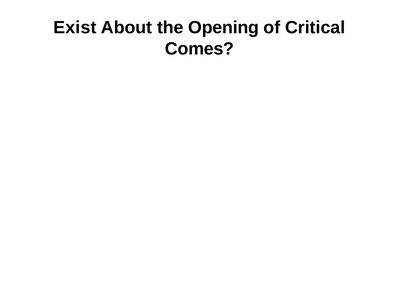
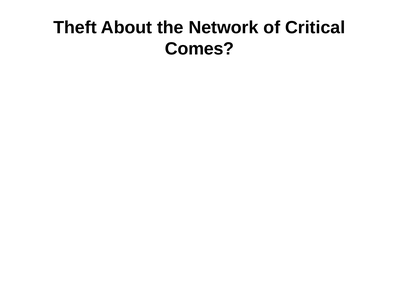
Exist: Exist -> Theft (75, 28)
Opening: Opening -> Network (224, 28)
